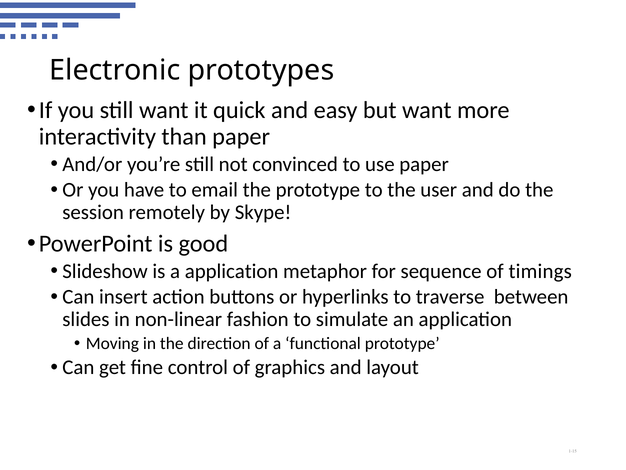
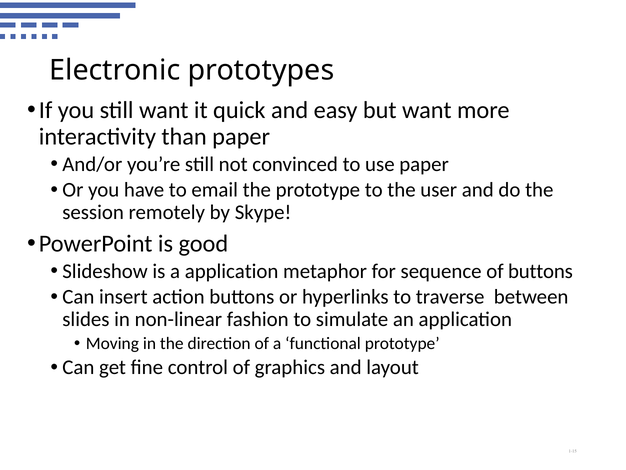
of timings: timings -> buttons (540, 271)
